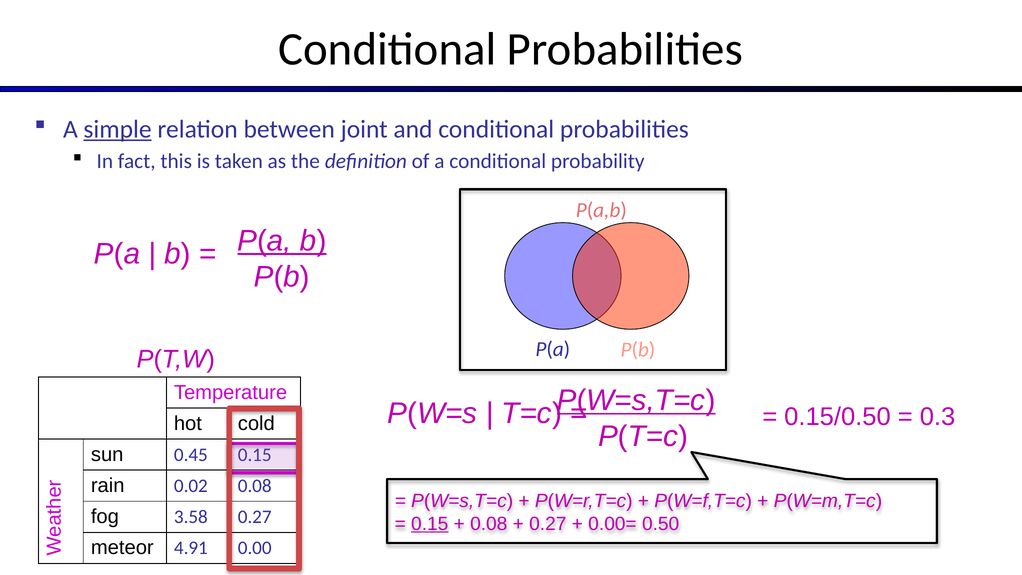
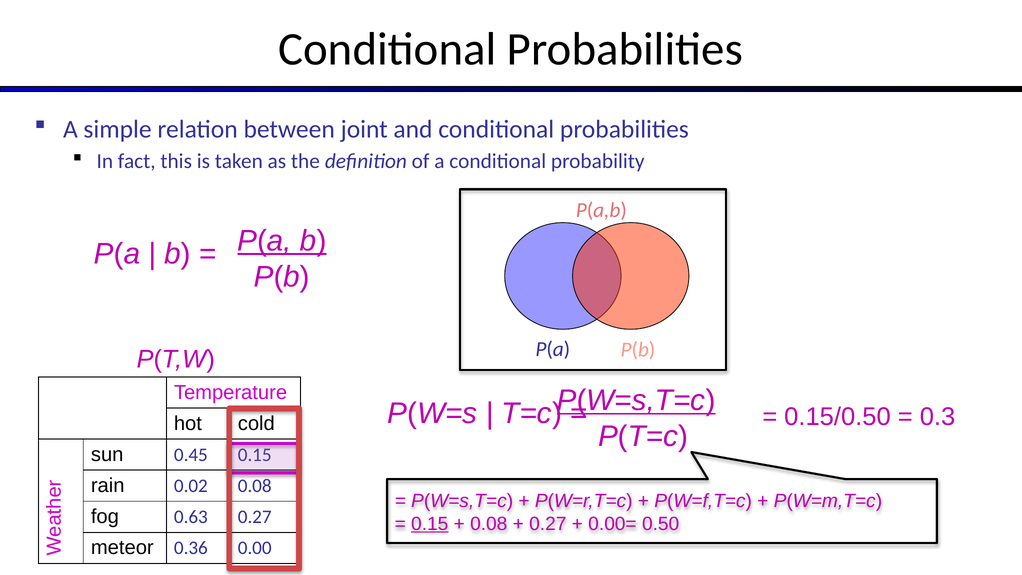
simple underline: present -> none (118, 129)
3.58: 3.58 -> 0.63 (191, 517)
4.91: 4.91 -> 0.36 (191, 548)
